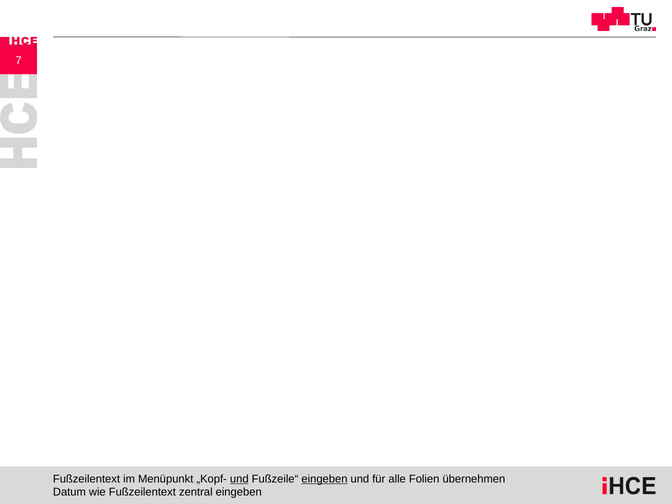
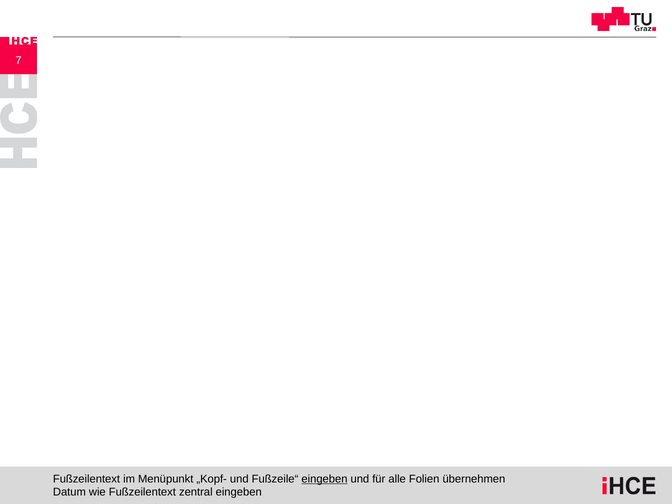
und underline: present -> none (239, 479)
